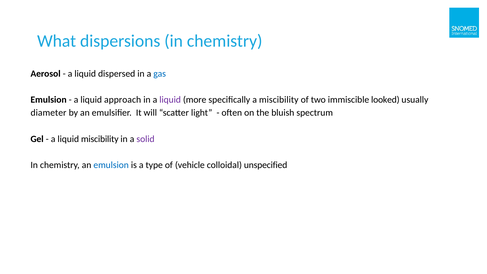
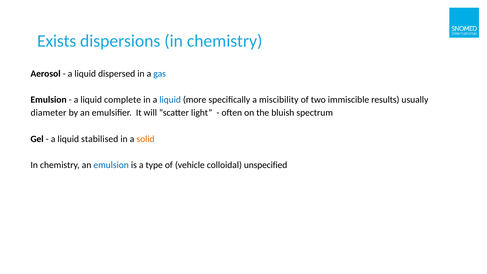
What: What -> Exists (57, 41)
approach: approach -> complete (123, 100)
liquid colour: purple -> blue (170, 100)
looked: looked -> results (385, 100)
liquid miscibility: miscibility -> stabilised (100, 139)
solid colour: purple -> orange (145, 139)
